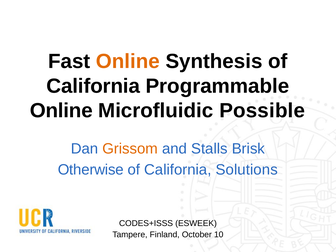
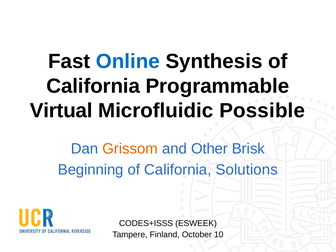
Online colour: orange -> blue (128, 61)
Online: Online -> Virtual (61, 111)
Stalls: Stalls -> Other (209, 149)
Otherwise: Otherwise -> Beginning (91, 170)
